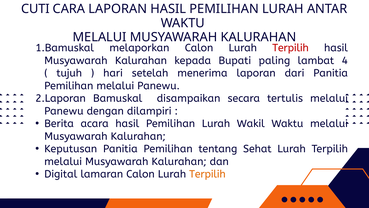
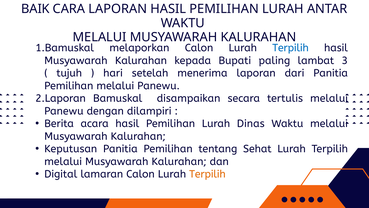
CUTI: CUTI -> BAIK (35, 9)
Terpilih colour: red -> blue (291, 48)
4: 4 -> 3 (345, 60)
Wakil: Wakil -> Dinas (251, 123)
